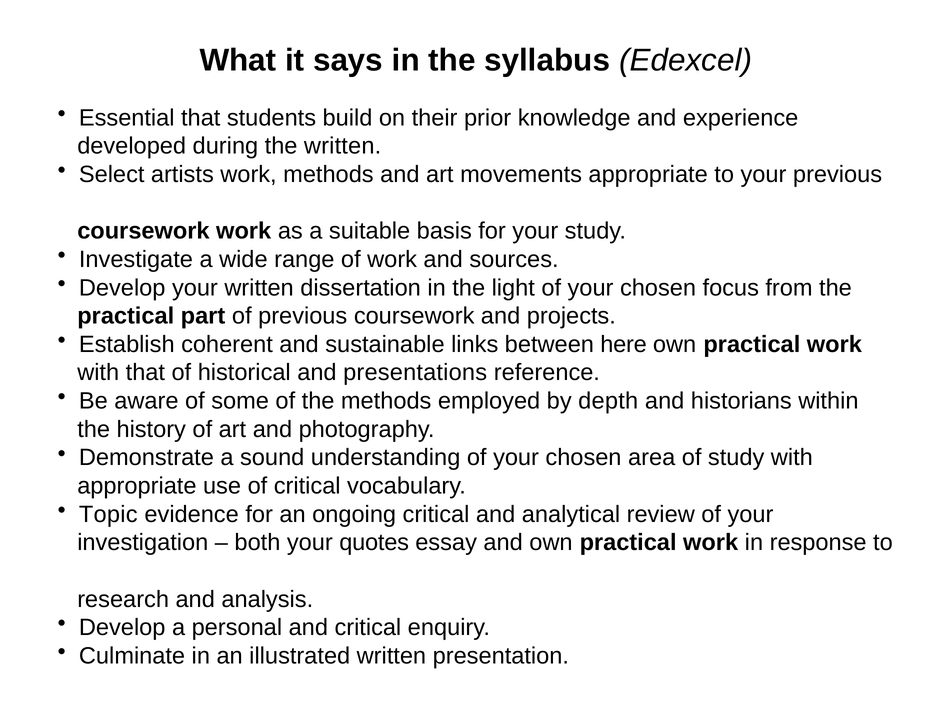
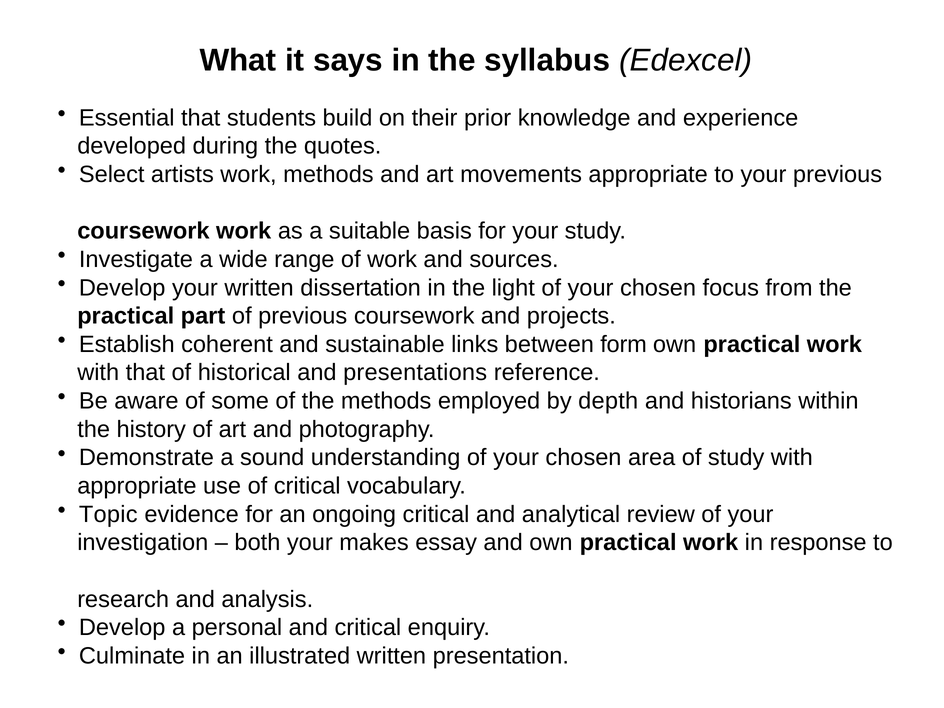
the written: written -> quotes (343, 146)
here: here -> form (624, 344)
quotes: quotes -> makes (374, 543)
